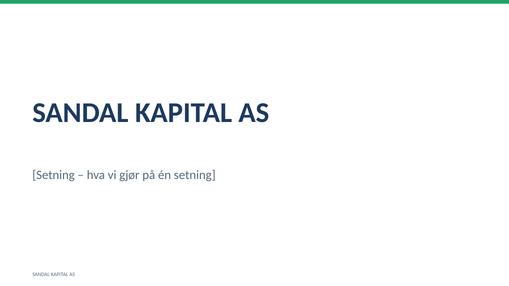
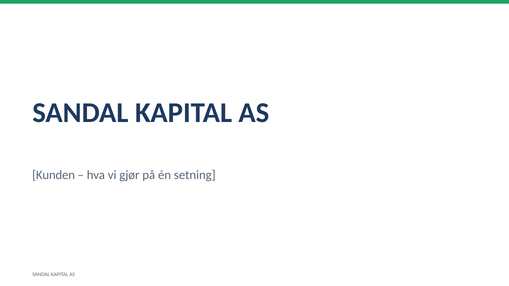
Setning: Setning -> Kunden (54, 175)
